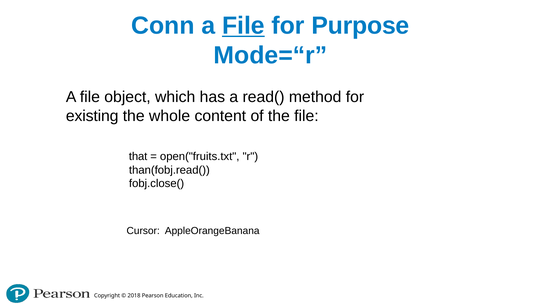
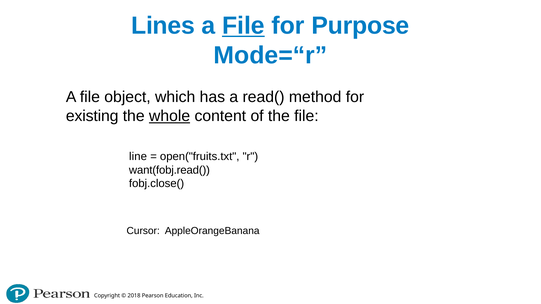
Conn: Conn -> Lines (163, 26)
whole underline: none -> present (170, 116)
that: that -> line (138, 157)
than(fobj.read(: than(fobj.read( -> want(fobj.read( (169, 170)
